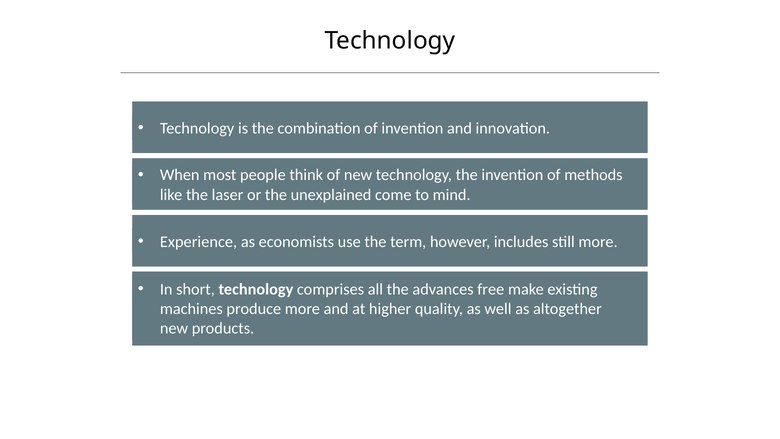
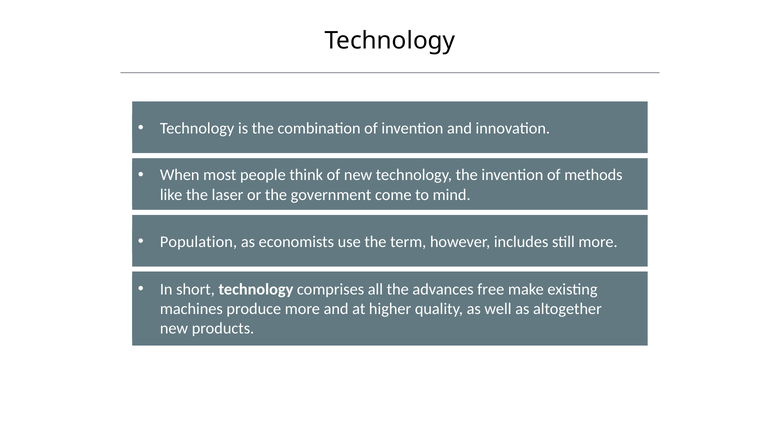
unexplained: unexplained -> government (331, 195)
Experience: Experience -> Population (198, 242)
